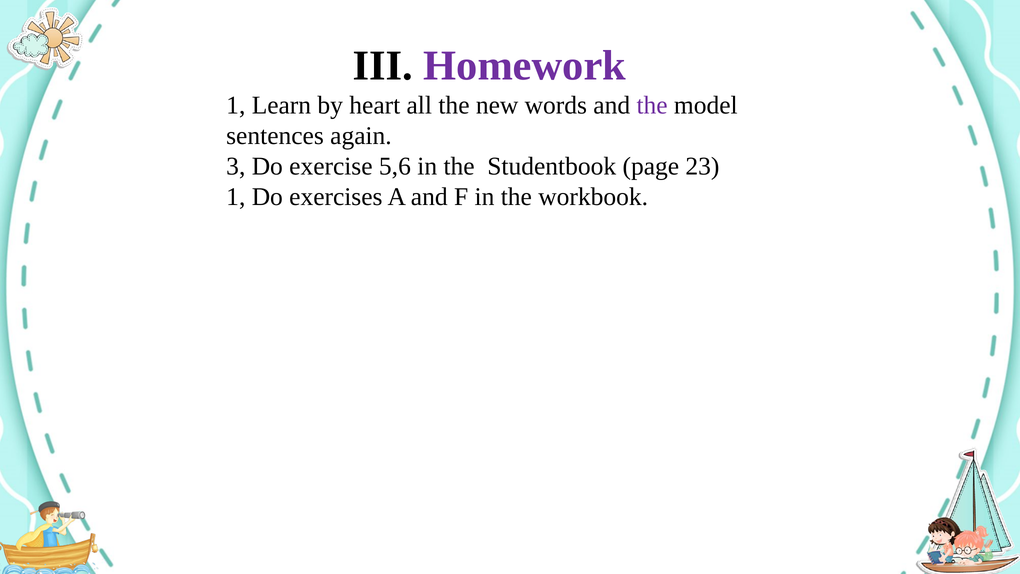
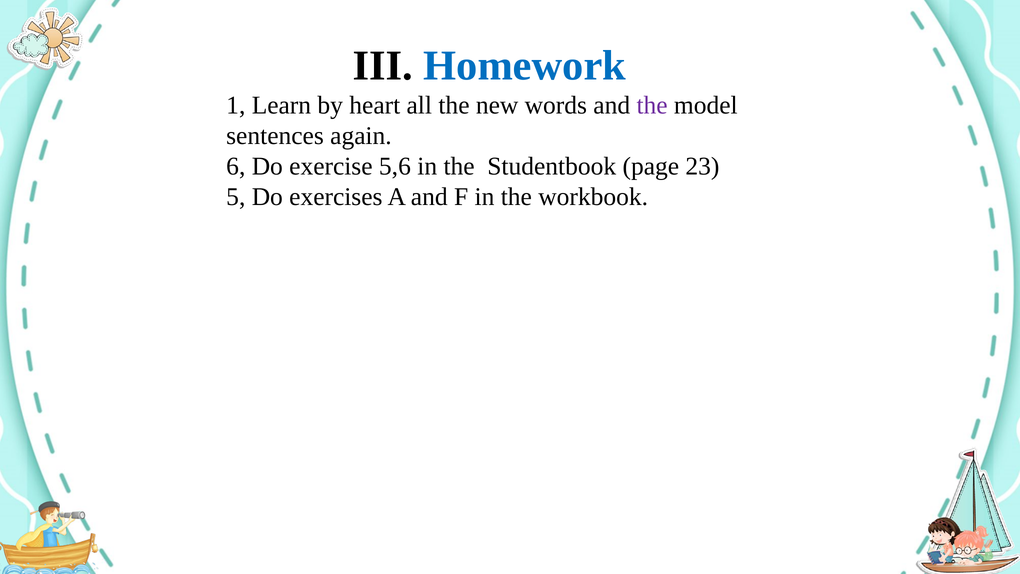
Homework colour: purple -> blue (525, 66)
3: 3 -> 6 (236, 166)
1: 1 -> 5 (236, 197)
